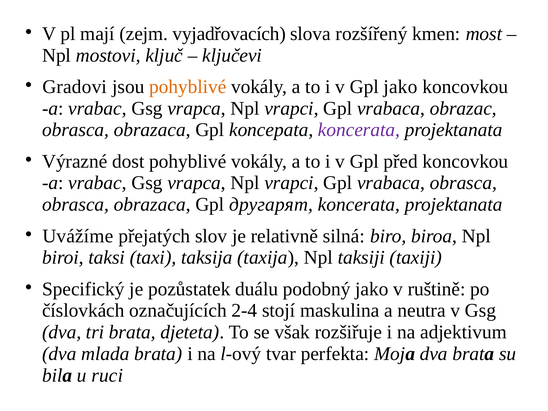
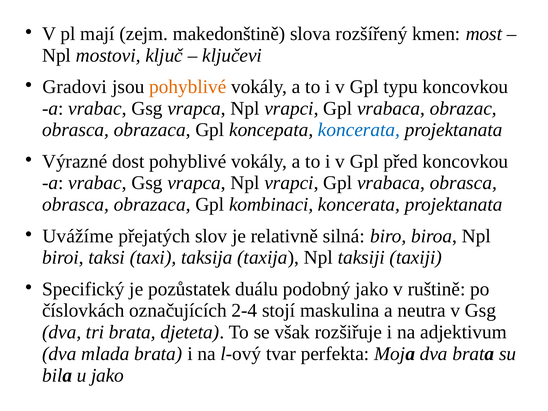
vyjadřovacích: vyjadřovacích -> makedonštině (229, 34)
Gpl jako: jako -> typu (401, 87)
koncerata colour: purple -> blue (359, 130)
другарят: другарят -> kombinaci (271, 205)
u ruci: ruci -> jako (107, 375)
